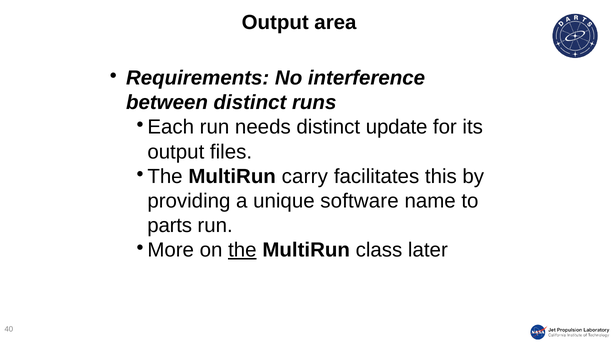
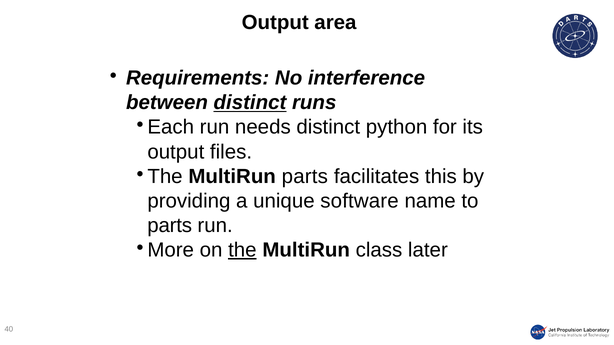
distinct underline: none -> present (250, 103)
update: update -> python (397, 127)
MultiRun carry: carry -> parts (305, 177)
